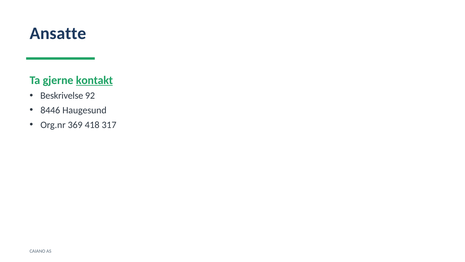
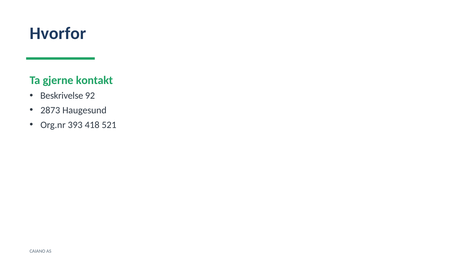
Ansatte: Ansatte -> Hvorfor (58, 33)
kontakt underline: present -> none (94, 80)
8446: 8446 -> 2873 (50, 110)
369: 369 -> 393 (75, 125)
317: 317 -> 521 (109, 125)
